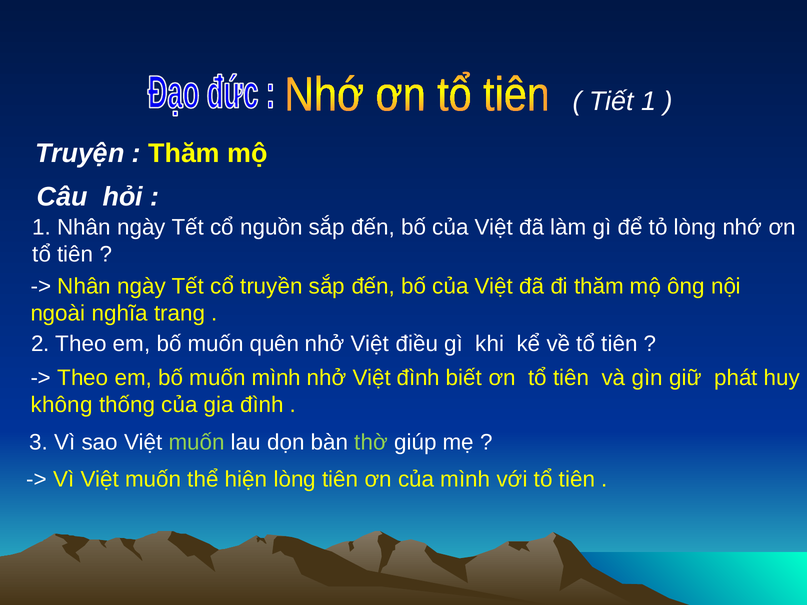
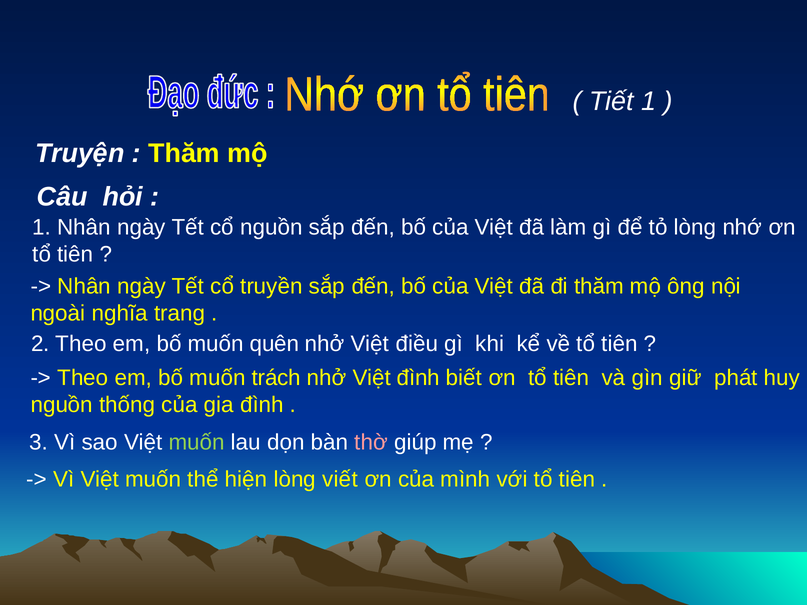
muốn mình: mình -> trách (276, 378)
không: không -> nguồn (62, 405)
thờ colour: light green -> pink (371, 443)
lòng tiên: tiên -> viết (340, 480)
